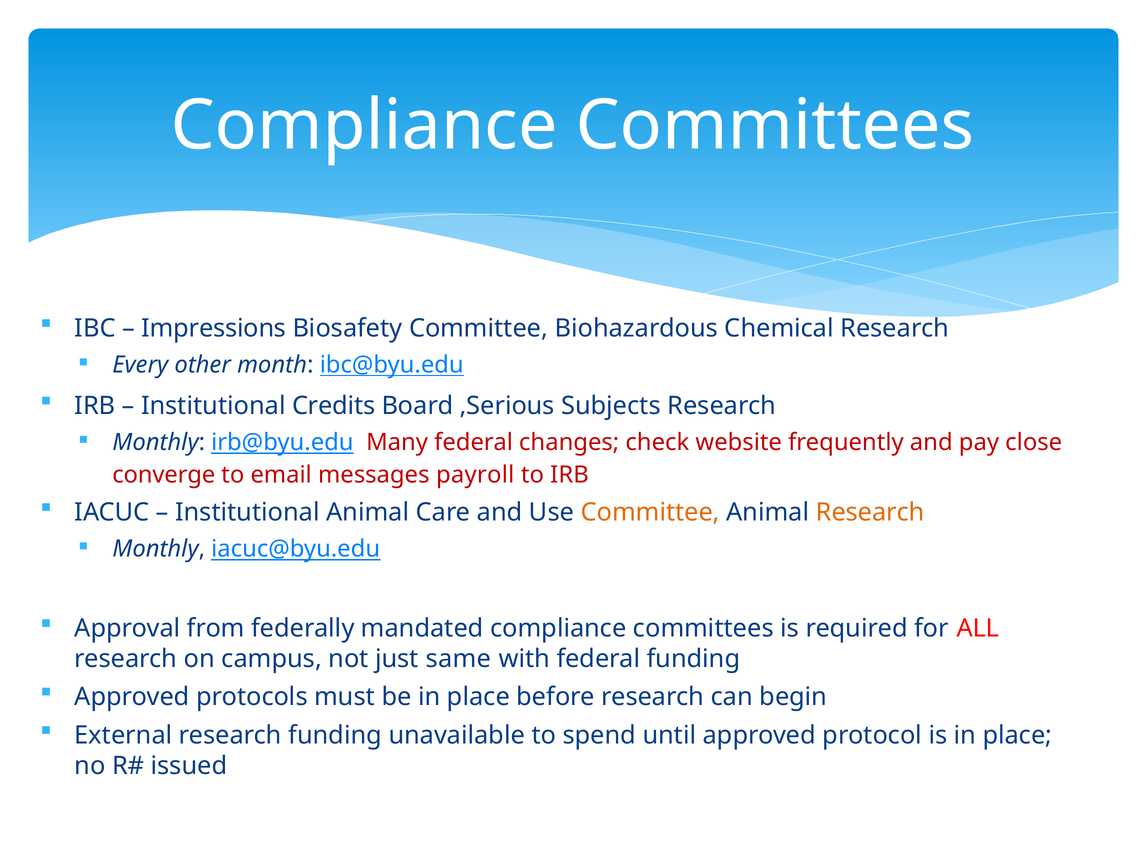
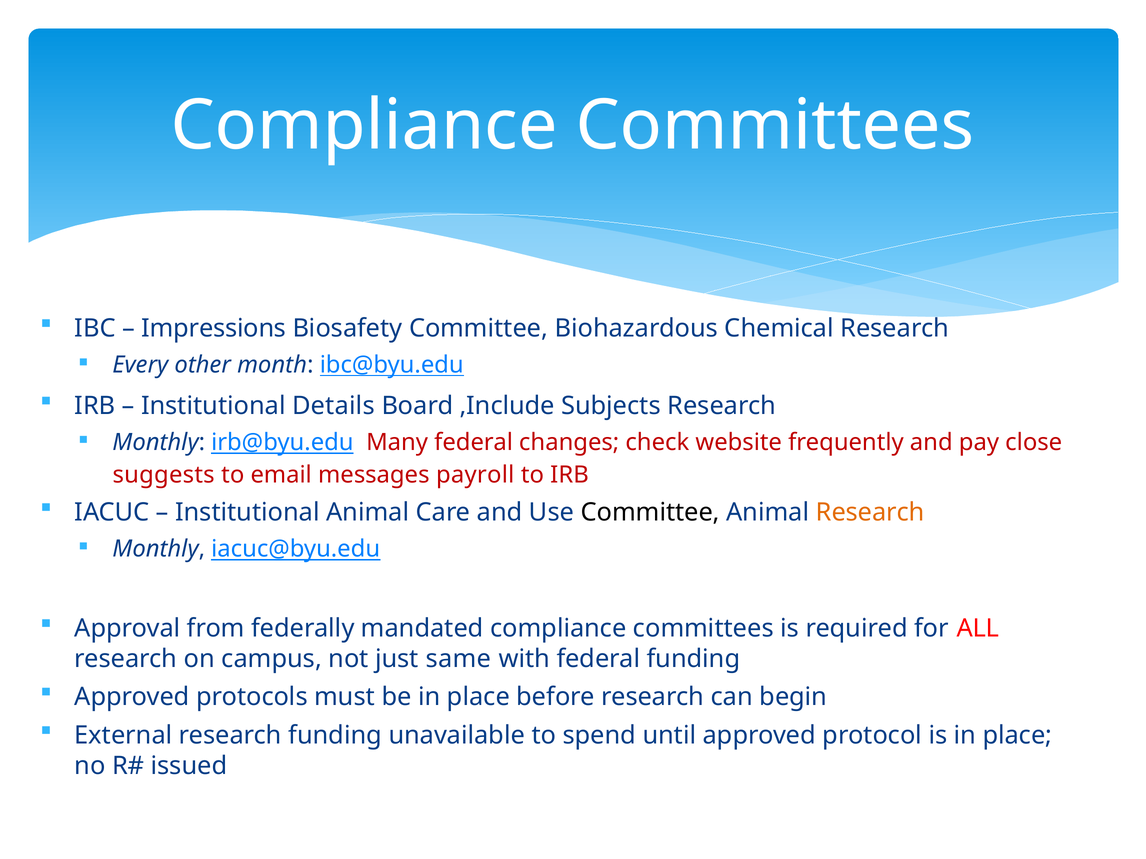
Credits: Credits -> Details (333, 406)
,Serious: ,Serious -> ,Include (507, 406)
converge: converge -> suggests (164, 475)
Committee colour: orange -> black (650, 513)
